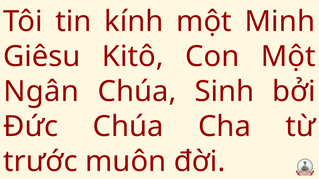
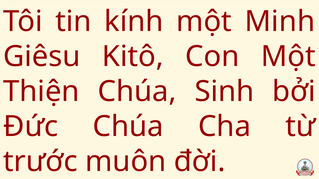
Ngân: Ngân -> Thiện (41, 92)
